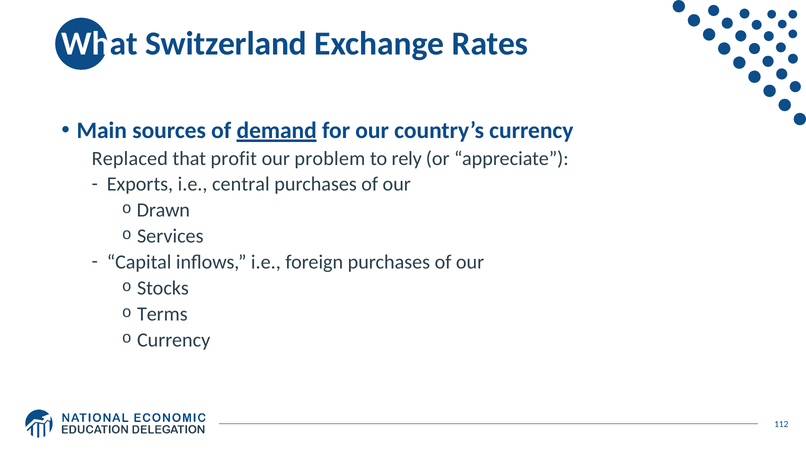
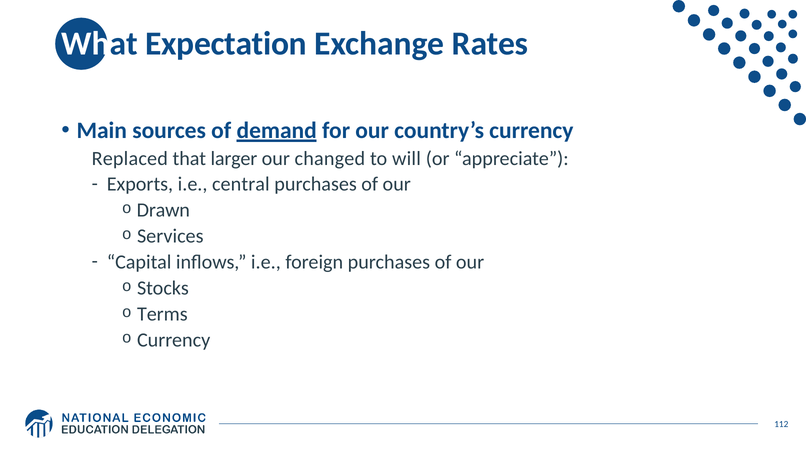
Switzerland: Switzerland -> Expectation (226, 44)
profit: profit -> larger (234, 159)
problem: problem -> changed (330, 159)
rely: rely -> will (406, 159)
